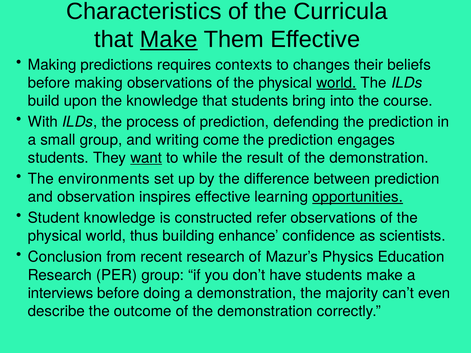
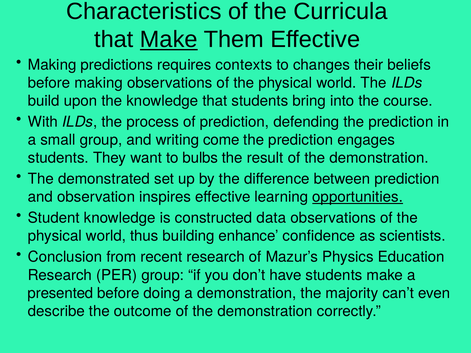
world underline: present -> none (336, 83)
want underline: present -> none (146, 158)
while: while -> bulbs (200, 158)
environments: environments -> demonstrated (104, 179)
refer: refer -> data (271, 218)
interviews: interviews -> presented (61, 293)
